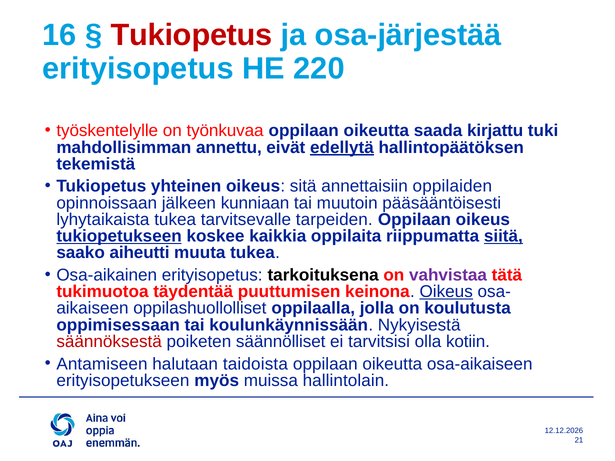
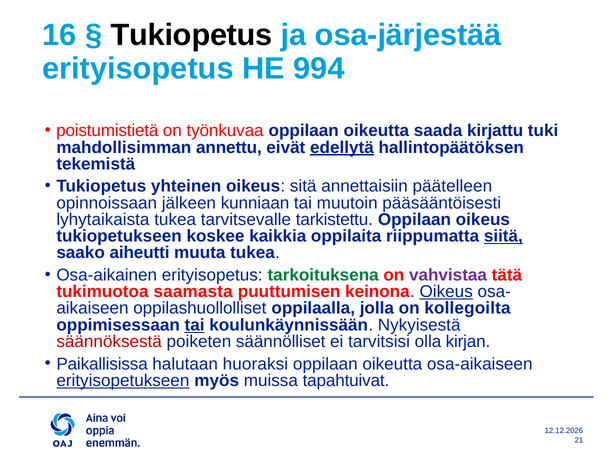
Tukiopetus colour: red -> black (192, 35)
220: 220 -> 994 (319, 69)
työskentelylle: työskentelylle -> poistumistietä (107, 131)
oppilaiden: oppilaiden -> päätelleen (452, 186)
tarpeiden: tarpeiden -> tarkistettu (334, 220)
tukiopetukseen underline: present -> none (119, 236)
tarkoituksena colour: black -> green (323, 275)
täydentää: täydentää -> saamasta (193, 292)
koulutusta: koulutusta -> kollegoilta (467, 308)
tai underline: none -> present (195, 325)
kotiin: kotiin -> kirjan (468, 342)
Antamiseen: Antamiseen -> Paikallisissa (102, 364)
taidoista: taidoista -> huoraksi (255, 364)
erityisopetukseen underline: none -> present (123, 381)
hallintolain: hallintolain -> tapahtuivat (346, 381)
